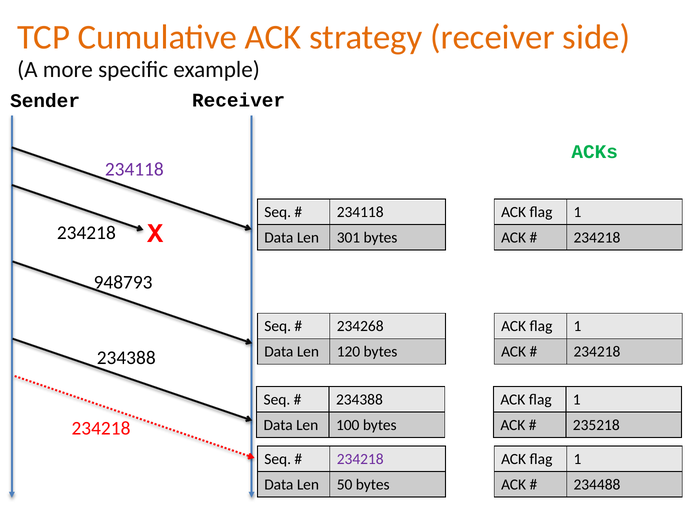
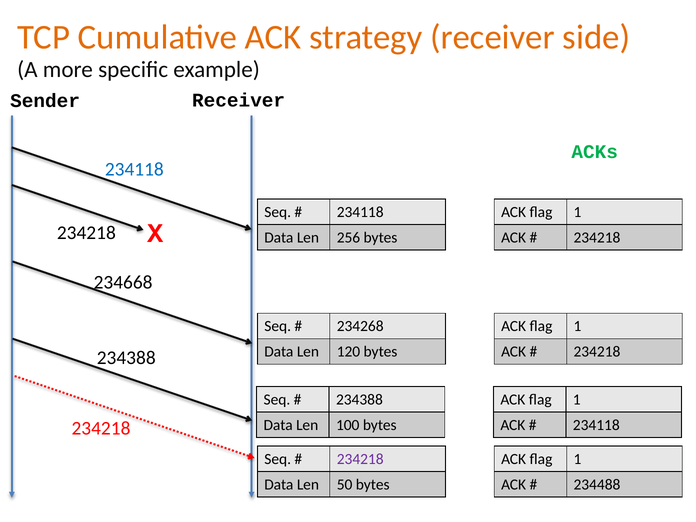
234118 colour: purple -> blue (134, 169)
301: 301 -> 256 (348, 238)
948793: 948793 -> 234668 (123, 282)
235218: 235218 -> 234118 (596, 425)
